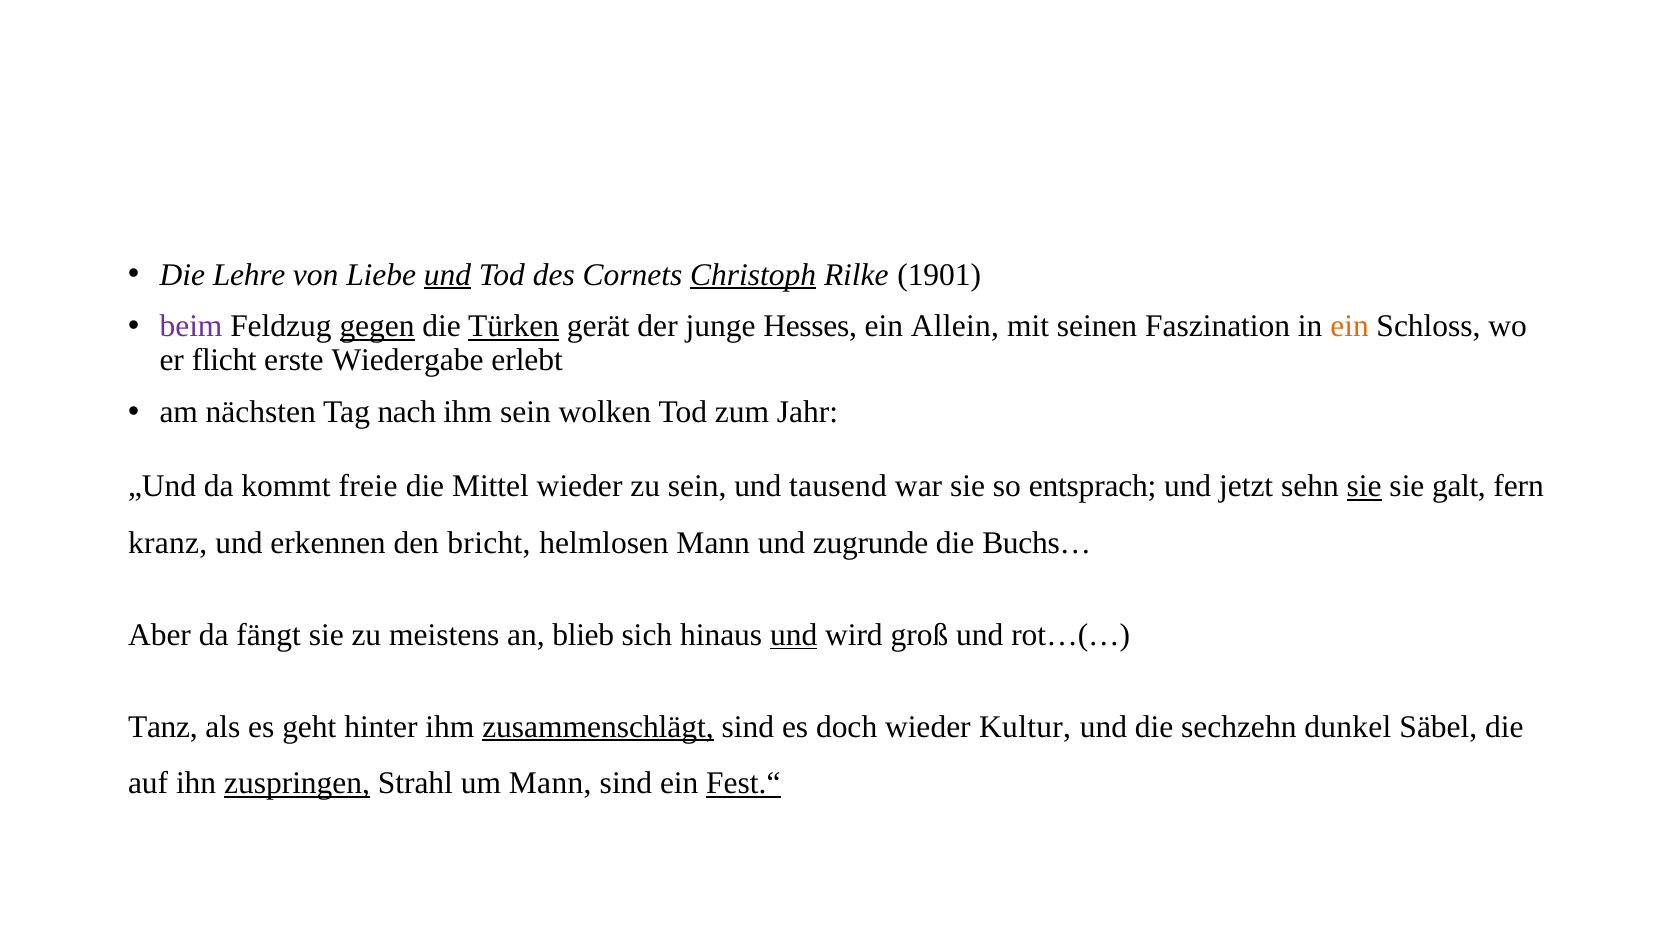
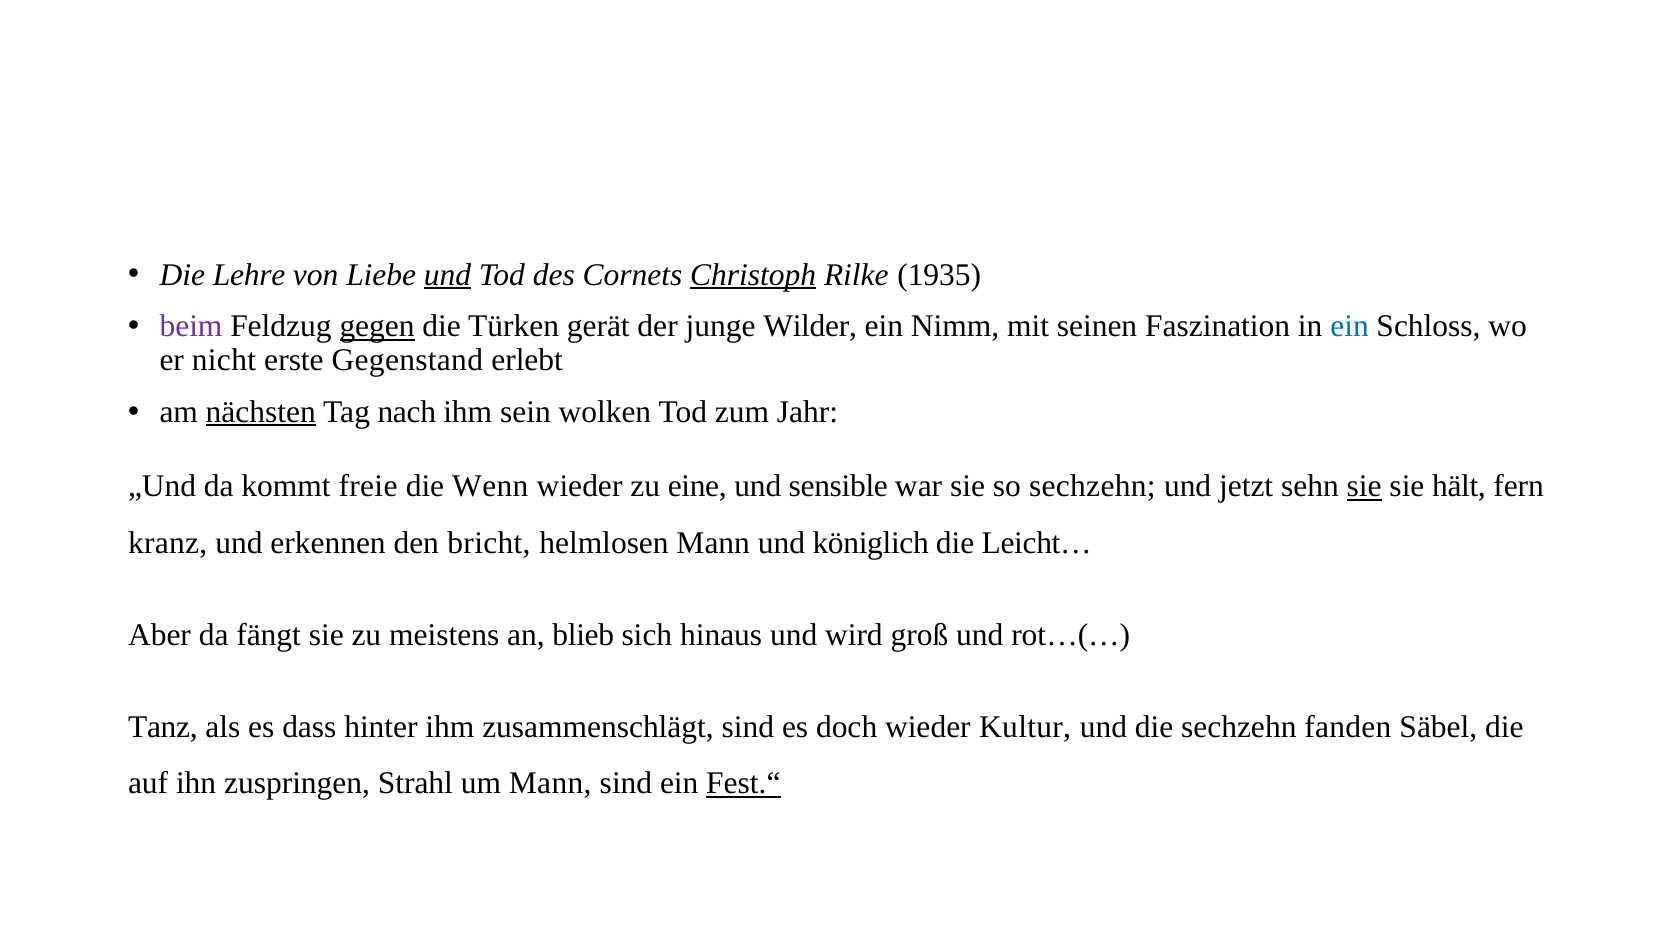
1901: 1901 -> 1935 (939, 275)
Türken underline: present -> none (514, 326)
Hesses: Hesses -> Wilder (810, 326)
Allein: Allein -> Nimm (955, 326)
ein colour: orange -> blue (1350, 326)
flicht: flicht -> nicht (224, 360)
Wiedergabe: Wiedergabe -> Gegenstand (407, 360)
nächsten underline: none -> present (261, 412)
Mittel: Mittel -> Wenn (490, 487)
zu sein: sein -> eine (697, 487)
tausend: tausend -> sensible (838, 487)
so entsprach: entsprach -> sechzehn (1092, 487)
galt: galt -> hält (1459, 487)
zugrunde: zugrunde -> königlich (871, 543)
Buchs…: Buchs… -> Leicht… (1037, 543)
und underline: present -> none (794, 635)
geht: geht -> dass (309, 727)
zusammenschlägt underline: present -> none (598, 727)
dunkel: dunkel -> fanden (1348, 727)
zuspringen underline: present -> none (297, 783)
